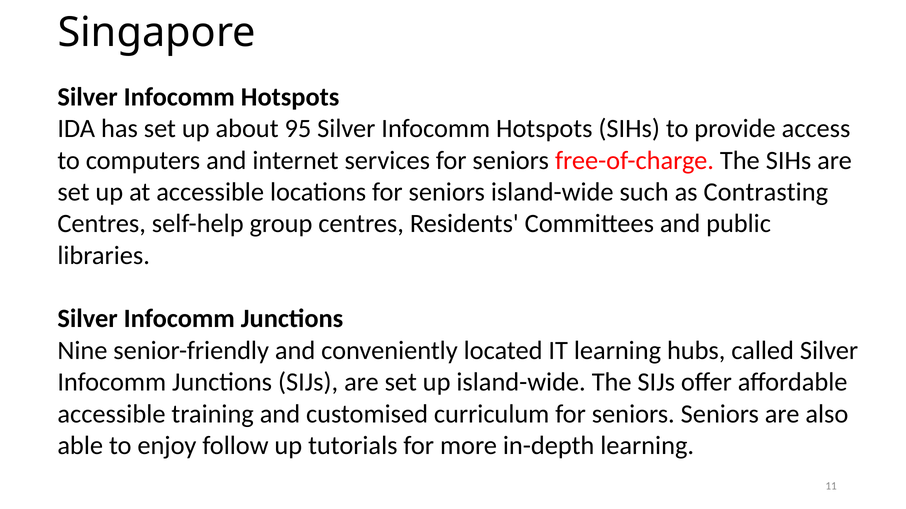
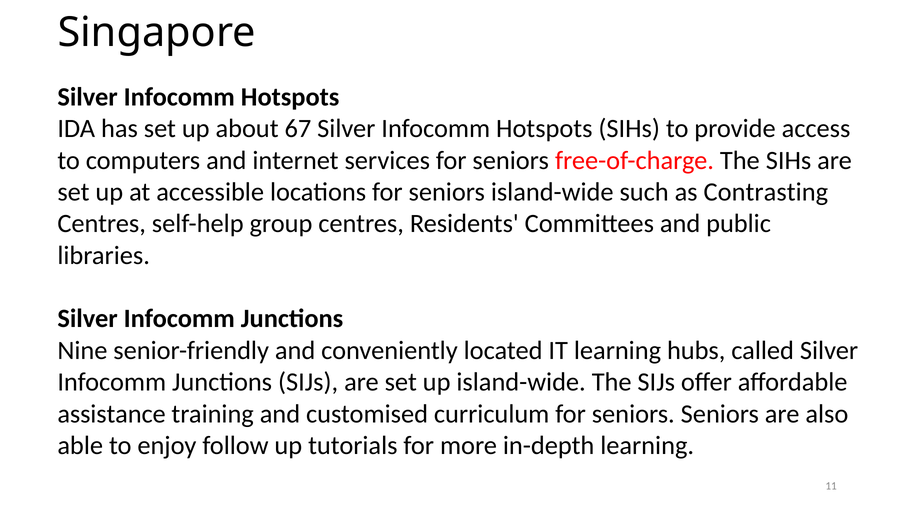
95: 95 -> 67 (298, 129)
accessible: accessible -> assistance (112, 414)
